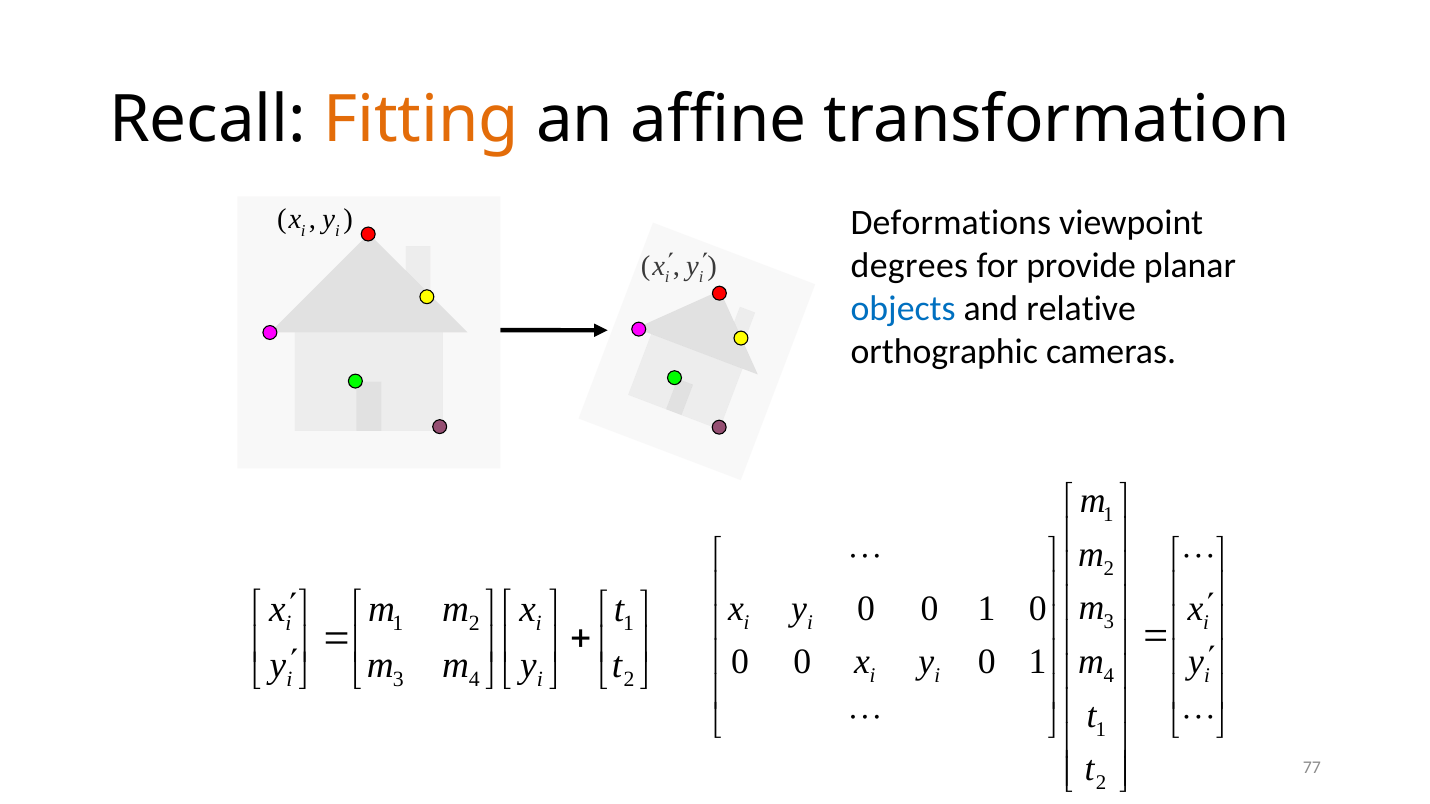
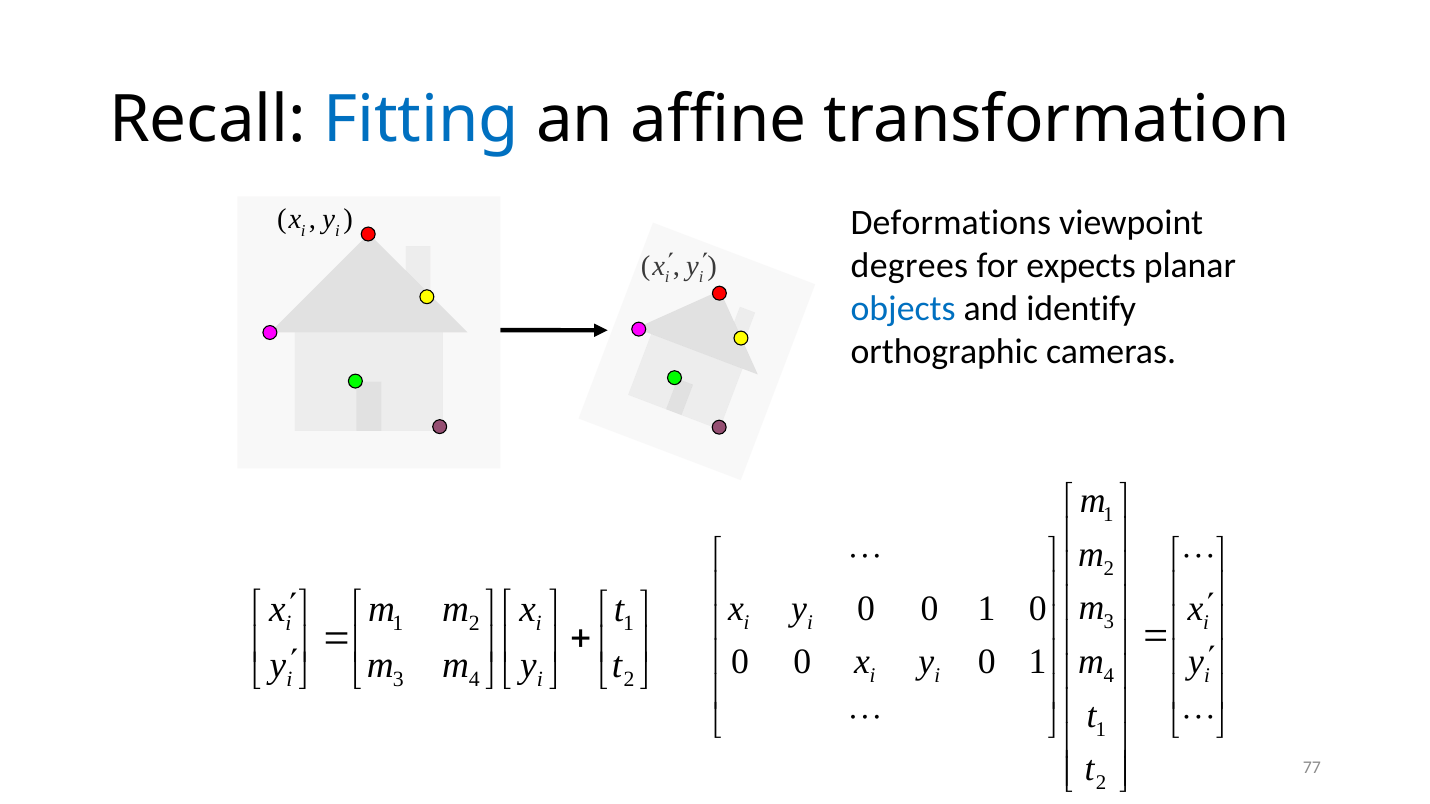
Fitting colour: orange -> blue (421, 120)
provide: provide -> expects (1081, 266)
relative: relative -> identify (1081, 309)
